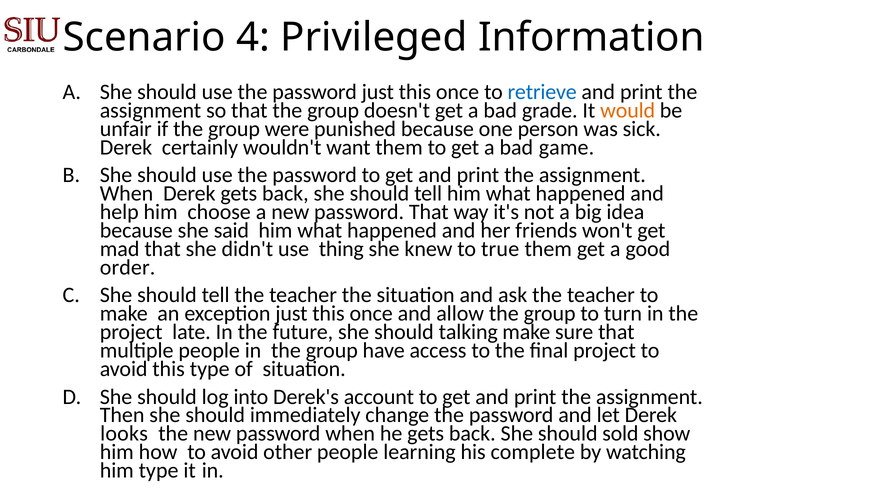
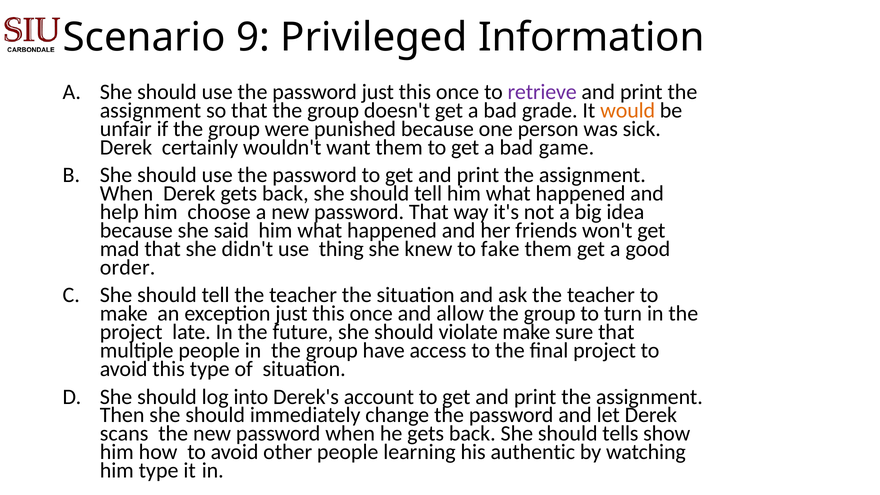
4: 4 -> 9 (253, 37)
retrieve colour: blue -> purple (542, 92)
true: true -> fake (500, 249)
talking: talking -> violate (468, 332)
looks: looks -> scans (124, 434)
sold: sold -> tells (620, 434)
complete: complete -> authentic (533, 452)
